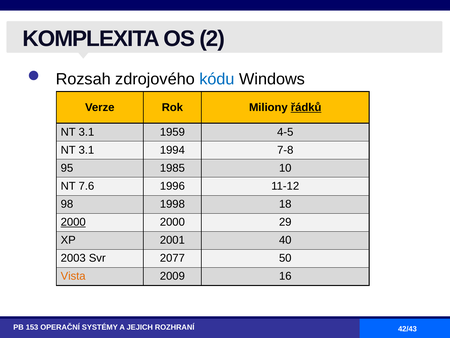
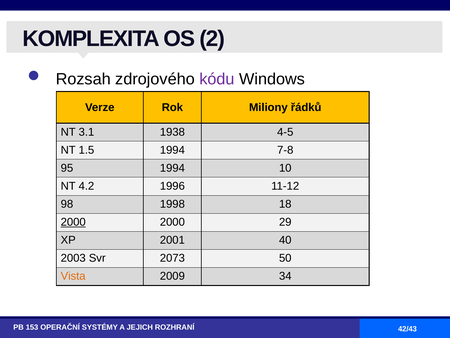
kódu colour: blue -> purple (217, 79)
řádků underline: present -> none (306, 107)
1959: 1959 -> 1938 (172, 132)
3.1: 3.1 -> 1.5 (86, 150)
95 1985: 1985 -> 1994 (172, 168)
7.6: 7.6 -> 4.2 (86, 186)
2077: 2077 -> 2073 (172, 258)
16: 16 -> 34 (285, 276)
